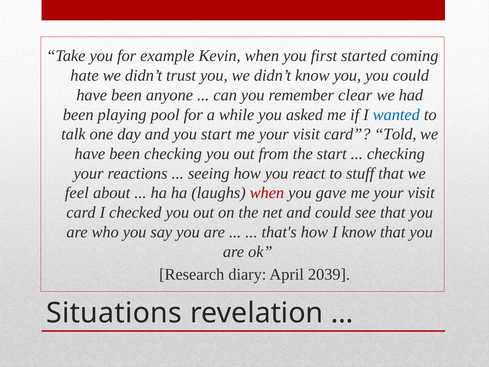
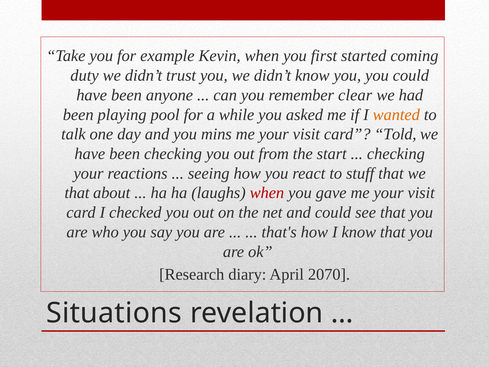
hate: hate -> duty (85, 75)
wanted colour: blue -> orange (396, 115)
you start: start -> mins (216, 134)
feel: feel -> that (77, 193)
2039: 2039 -> 2070 (329, 274)
